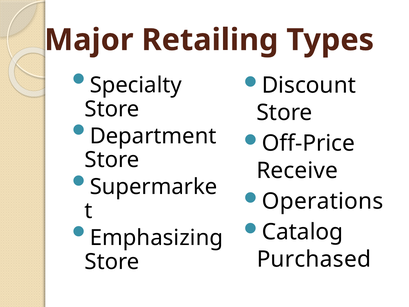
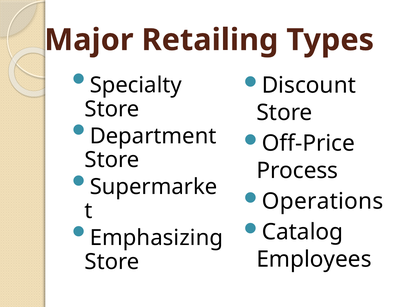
Receive: Receive -> Process (297, 171)
Purchased: Purchased -> Employees (314, 259)
